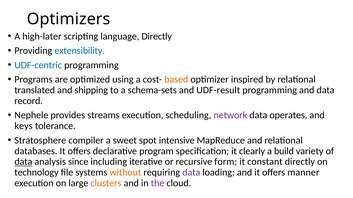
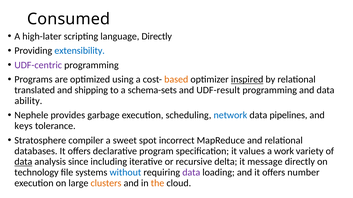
Optimizers: Optimizers -> Consumed (69, 19)
UDF-centric colour: blue -> purple (38, 65)
inspired underline: none -> present (247, 80)
record: record -> ability (28, 101)
streams: streams -> garbage (103, 116)
network colour: purple -> blue (230, 116)
operates: operates -> pipelines (288, 116)
intensive: intensive -> incorrect (177, 141)
clearly: clearly -> values (252, 151)
build: build -> work (284, 151)
form: form -> delta (226, 162)
constant: constant -> message (265, 162)
without colour: orange -> blue (125, 173)
manner: manner -> number (303, 173)
the colour: purple -> orange (158, 184)
